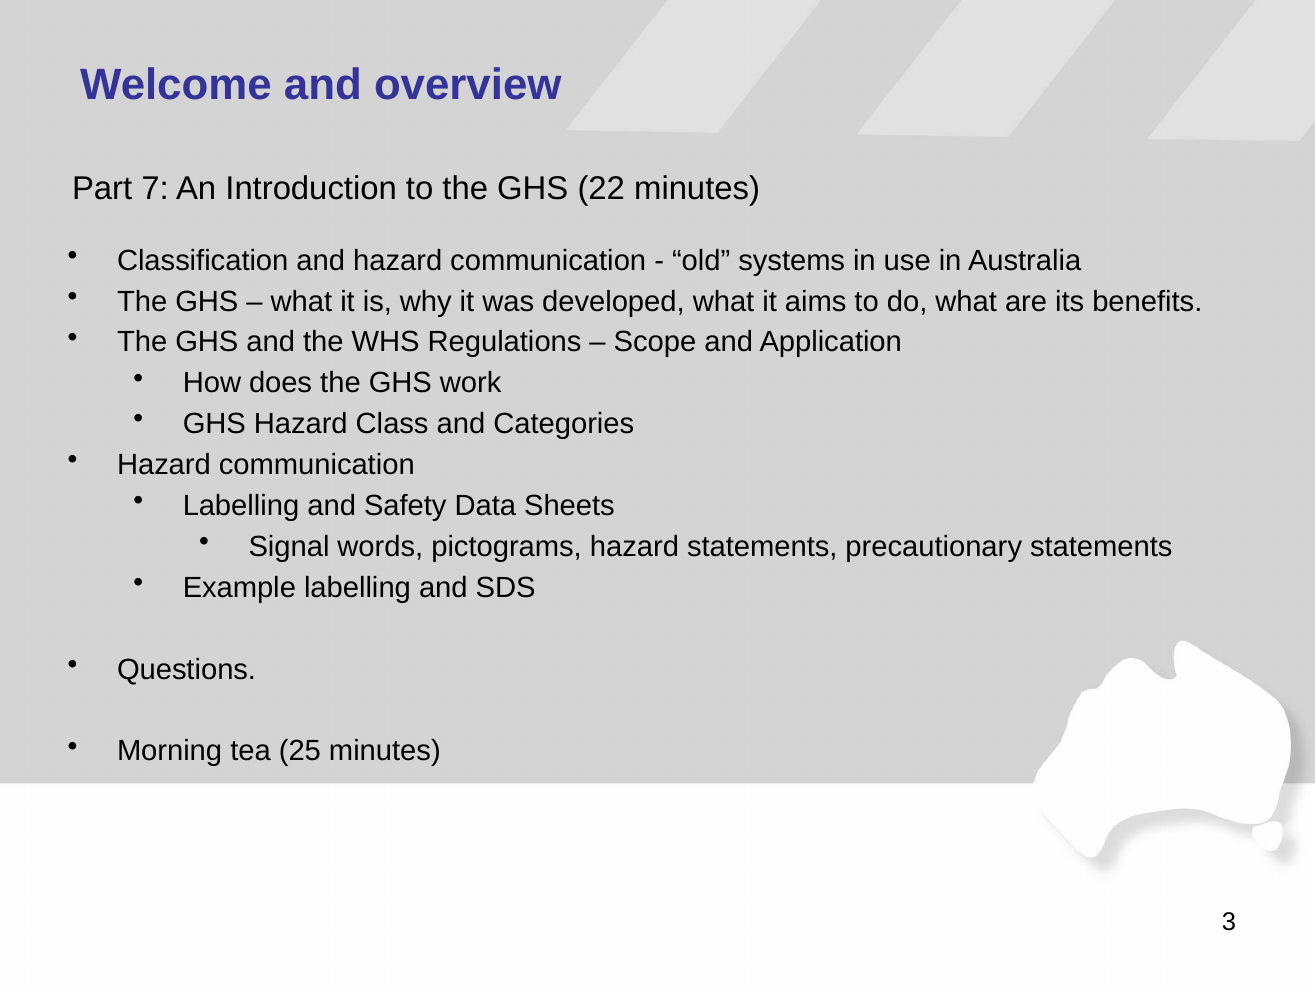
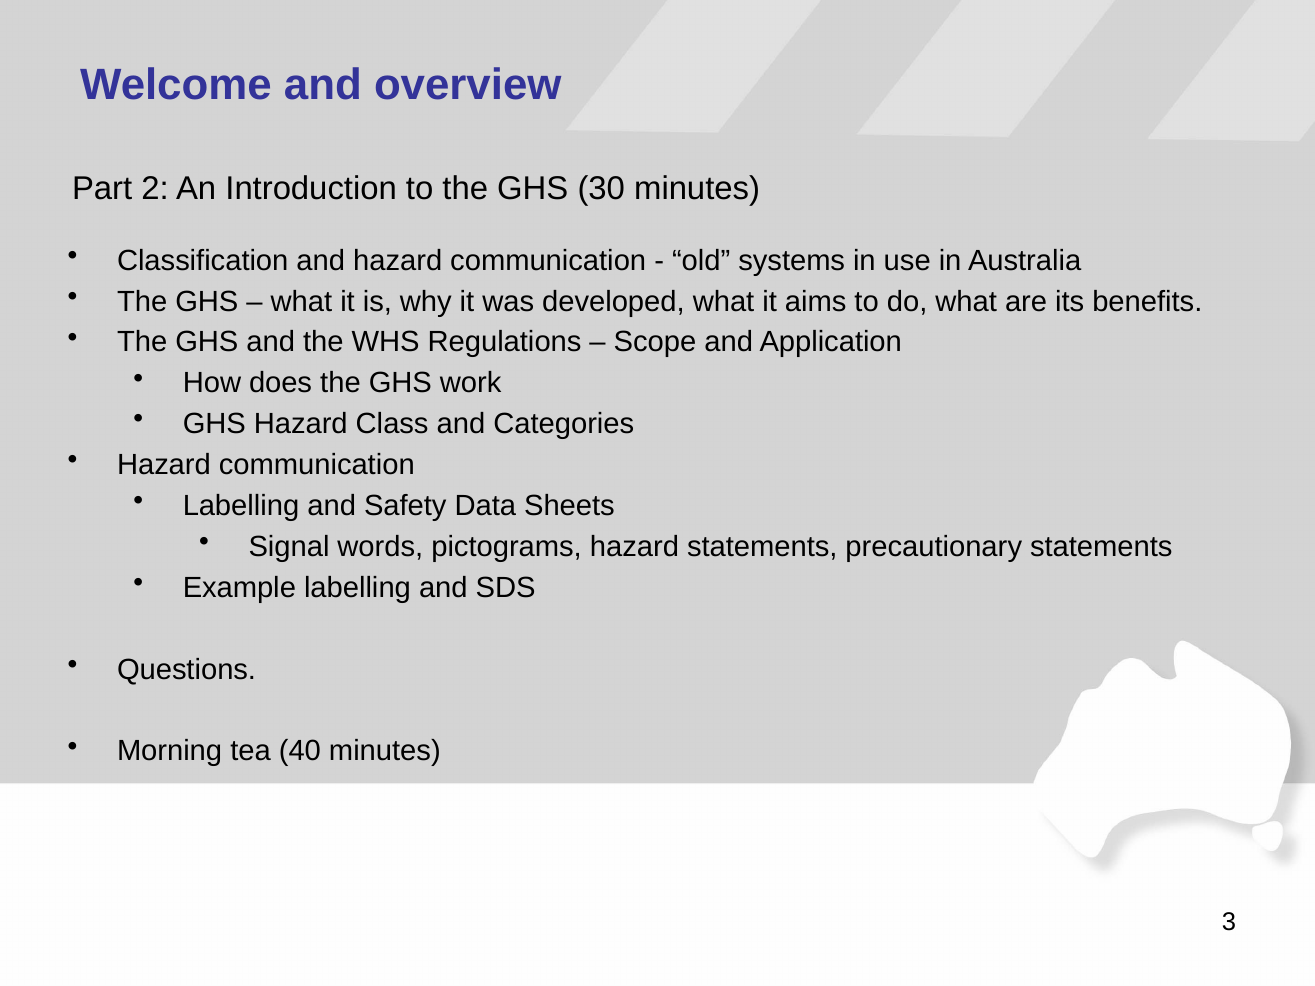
7: 7 -> 2 (155, 188)
22: 22 -> 30 (601, 188)
25: 25 -> 40 (300, 751)
